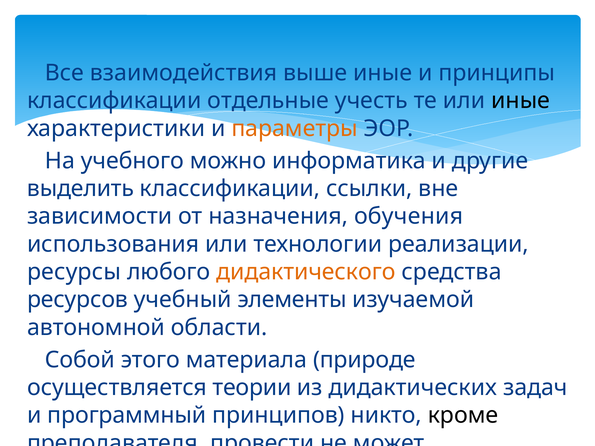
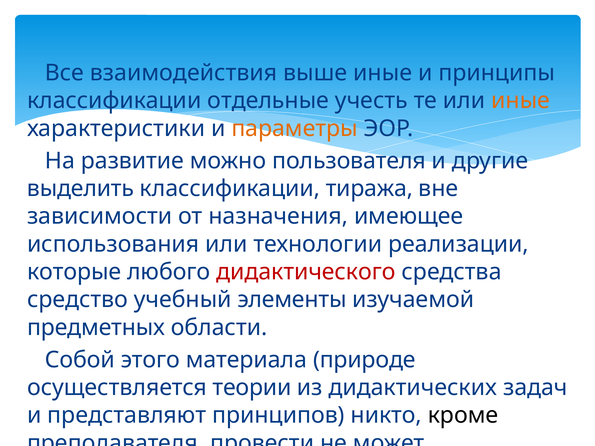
иные colour: black -> orange (521, 101)
учебного: учебного -> развитие (132, 161)
информатика: информатика -> пользователя (349, 161)
ссылки: ссылки -> тиража (369, 189)
обучения: обучения -> имеющее (409, 216)
ресурсы: ресурсы -> которые (74, 272)
дидактического colour: orange -> red (306, 272)
ресурсов: ресурсов -> средство (77, 300)
автономной: автономной -> предметных (96, 328)
программный: программный -> представляют (127, 416)
